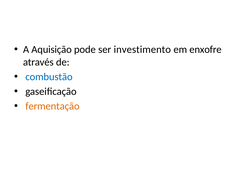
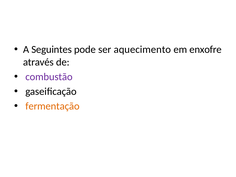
Aquisição: Aquisição -> Seguintes (52, 50)
investimento: investimento -> aquecimento (142, 50)
combustão colour: blue -> purple (49, 77)
